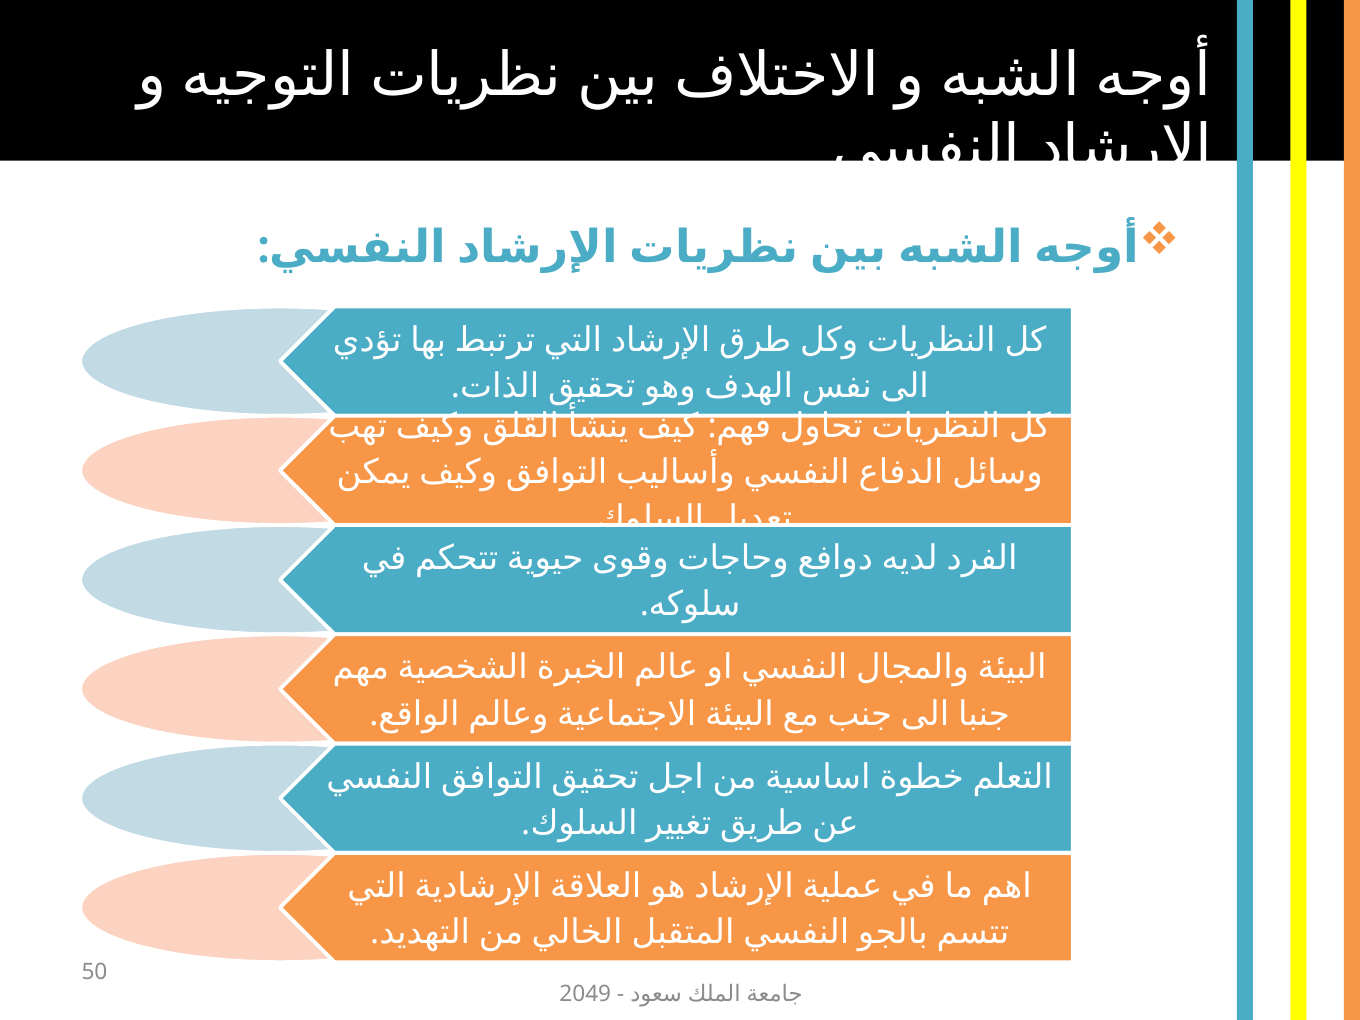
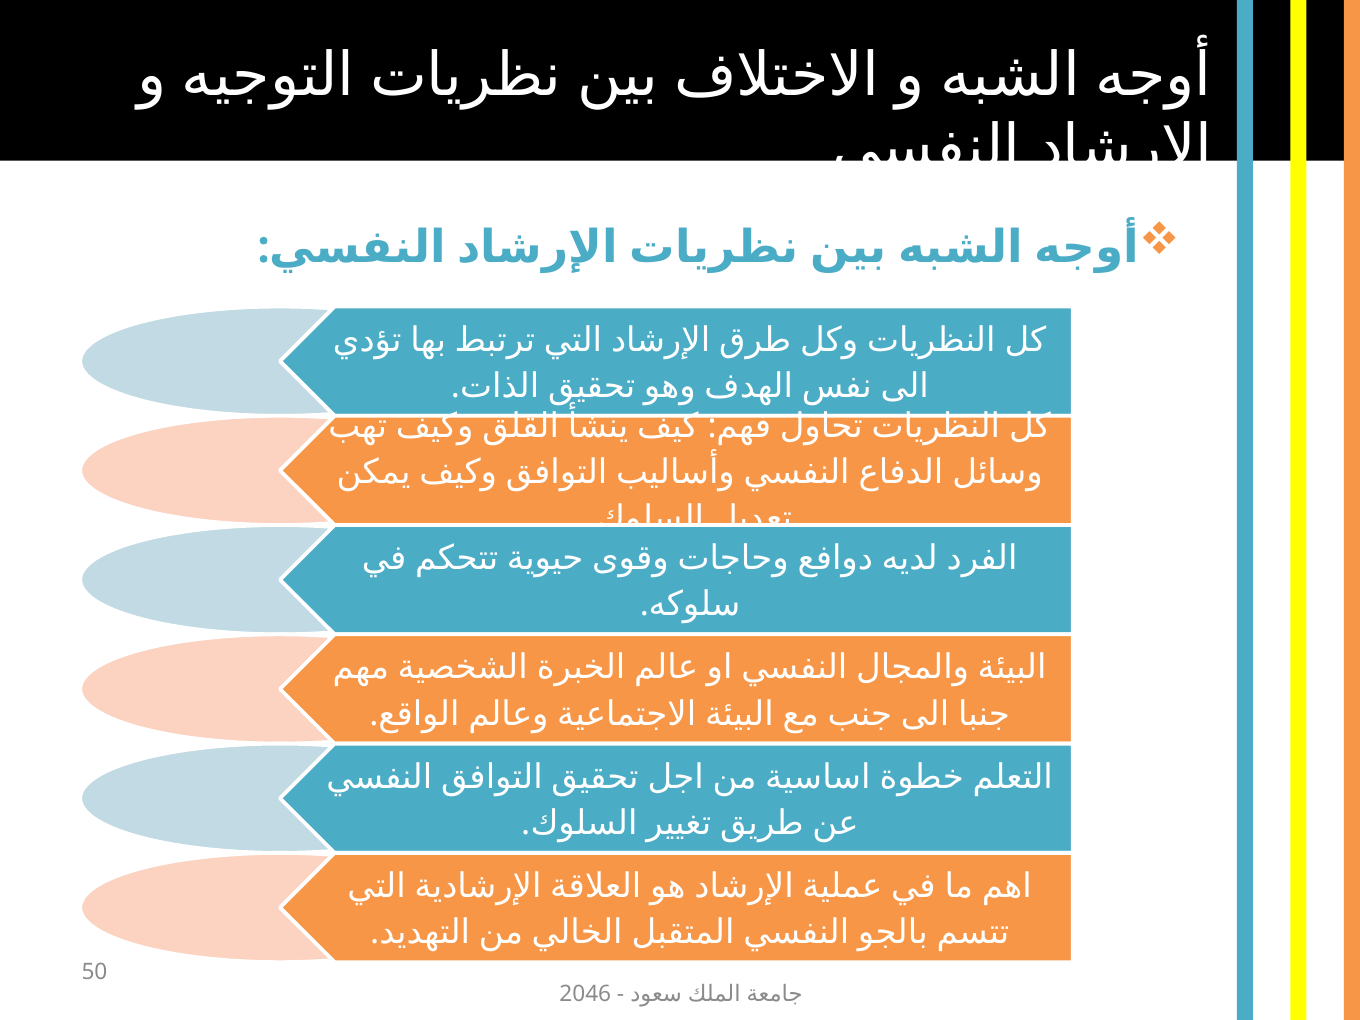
2049: 2049 -> 2046 (585, 994)
